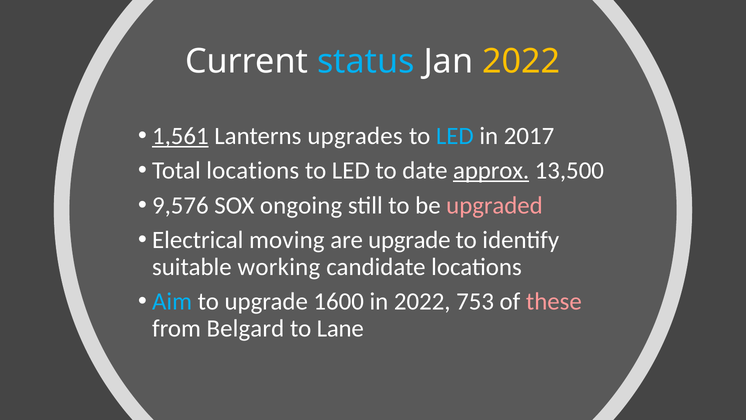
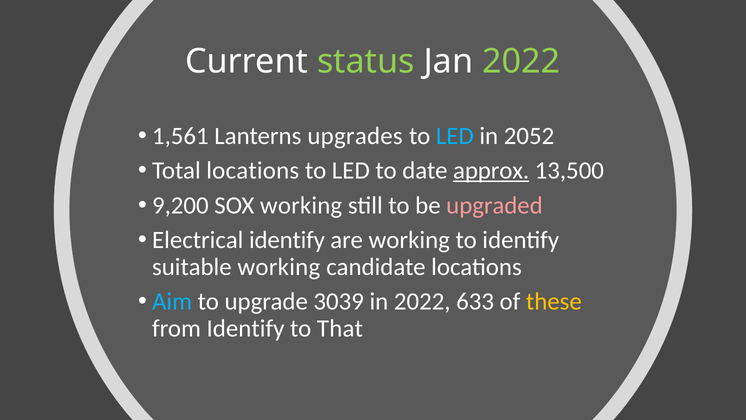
status colour: light blue -> light green (366, 62)
2022 colour: yellow -> light green (521, 62)
1,561 underline: present -> none (180, 136)
2017: 2017 -> 2052 (529, 136)
9,576: 9,576 -> 9,200 (180, 205)
SOX ongoing: ongoing -> working (301, 205)
Electrical moving: moving -> identify (287, 240)
are upgrade: upgrade -> working (409, 240)
1600: 1600 -> 3039 (339, 301)
753: 753 -> 633 (475, 301)
these colour: pink -> yellow (554, 301)
from Belgard: Belgard -> Identify (245, 328)
Lane: Lane -> That (340, 328)
